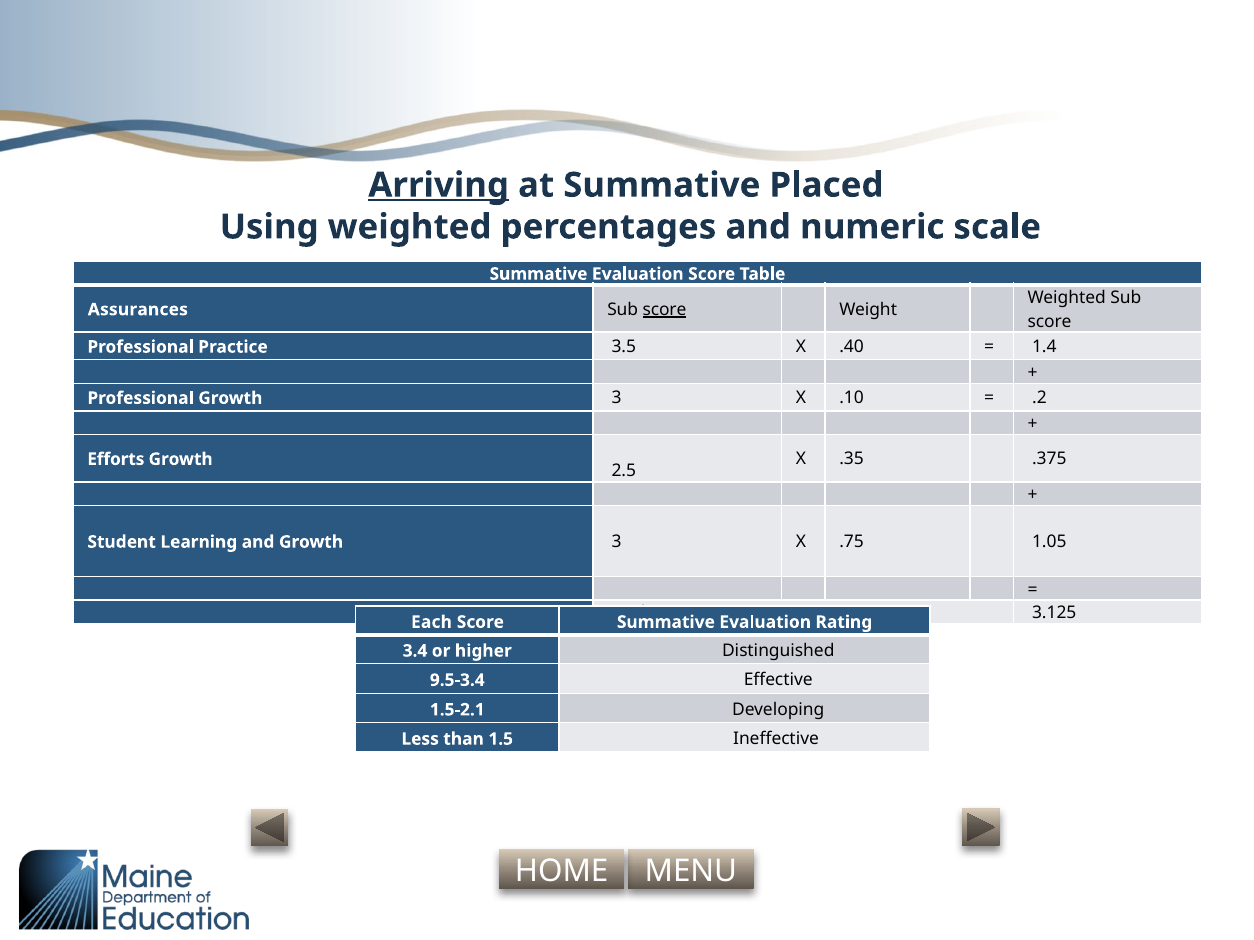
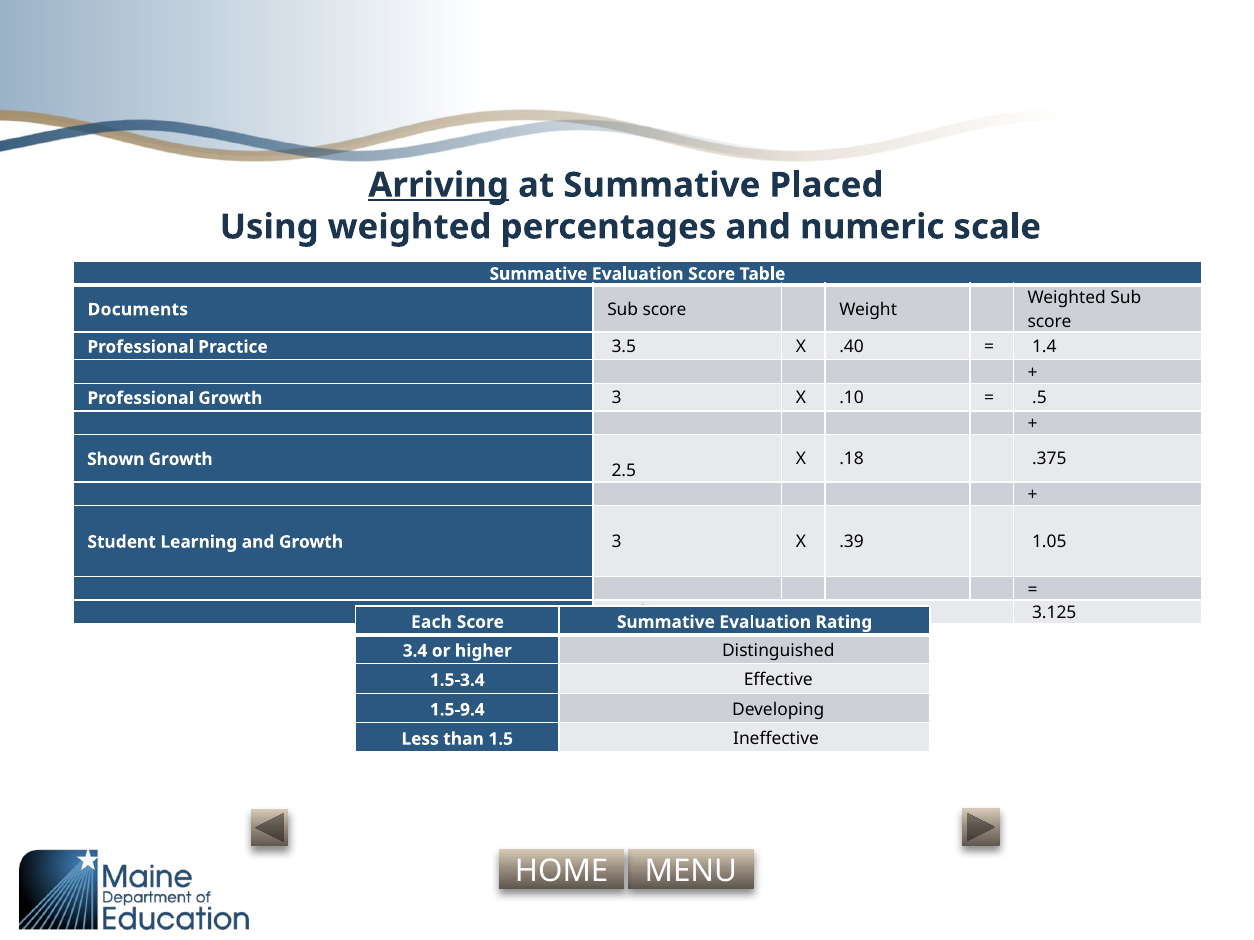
Assurances: Assurances -> Documents (138, 310)
score underline: present -> none (664, 310)
.2: .2 -> .5 (1039, 398)
.35: .35 -> .18 (852, 459)
Efforts: Efforts -> Shown (116, 459)
.75: .75 -> .39 (852, 542)
9.5-3.4: 9.5-3.4 -> 1.5-3.4 (457, 680)
1.5-2.1: 1.5-2.1 -> 1.5-9.4 (457, 710)
